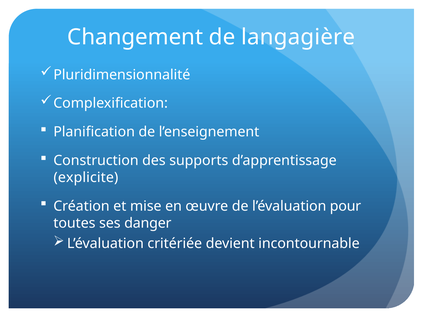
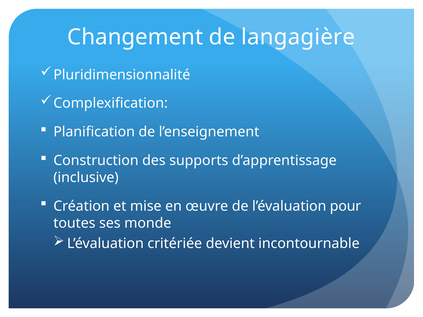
explicite: explicite -> inclusive (86, 178)
danger: danger -> monde (148, 223)
